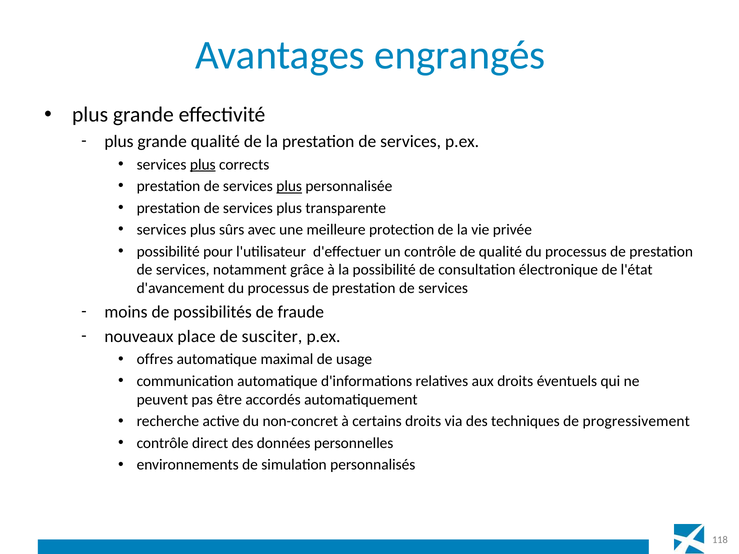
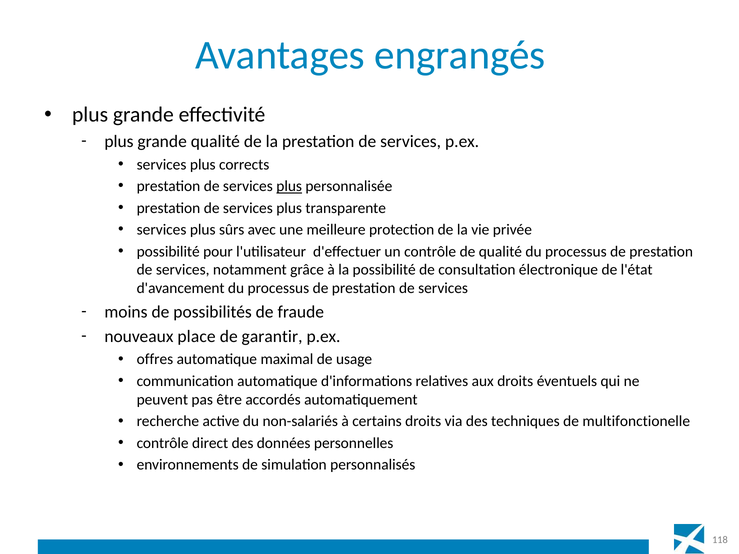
plus underline: present -> none (203, 165)
susciter: susciter -> garantir (272, 337)
non-concret: non-concret -> non-salariés (300, 422)
progressivement: progressivement -> multifonctionelle (636, 422)
